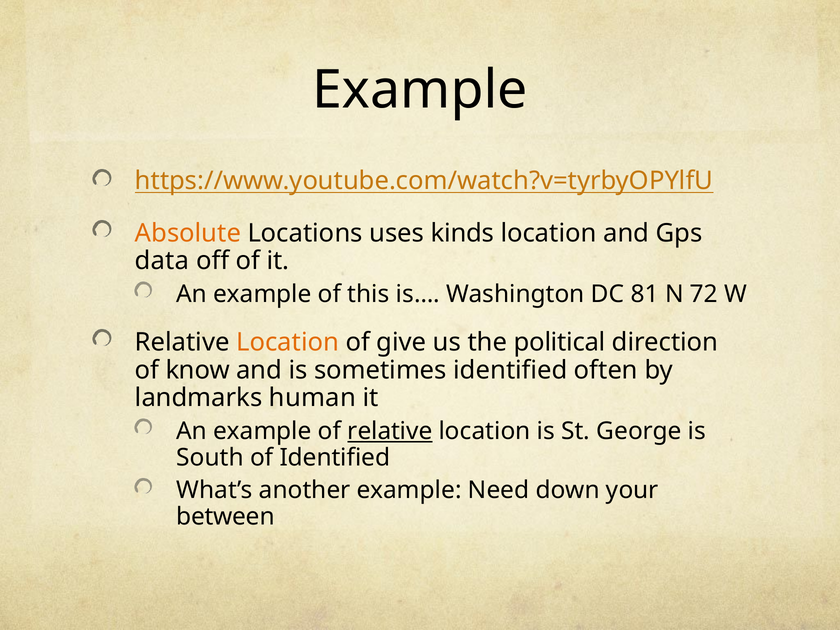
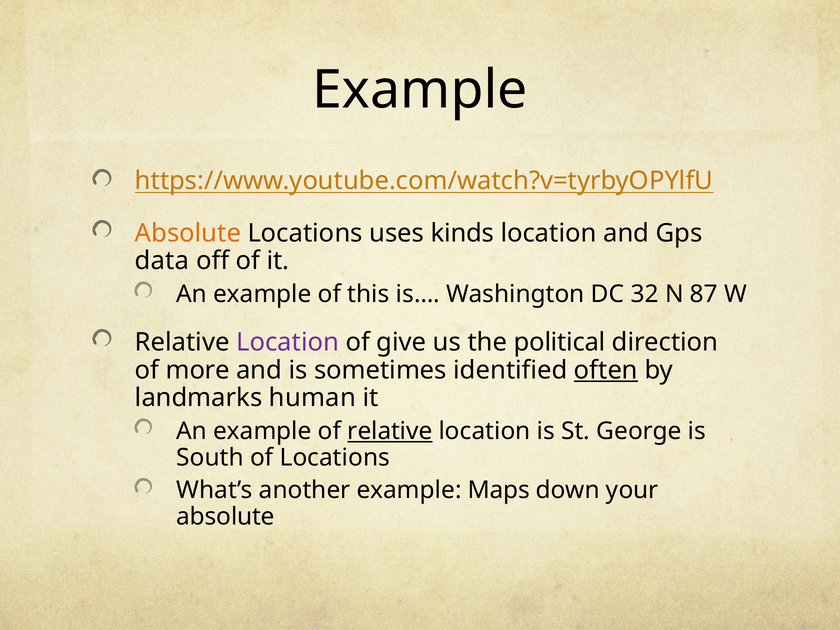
81: 81 -> 32 (645, 294)
72: 72 -> 87 (704, 294)
Location colour: orange -> purple (288, 342)
know: know -> more (198, 370)
often underline: none -> present (606, 370)
of Identified: Identified -> Locations (335, 458)
Need: Need -> Maps (499, 490)
between: between -> absolute (226, 517)
